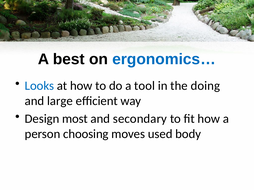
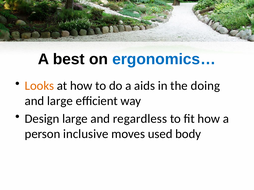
Looks colour: blue -> orange (39, 86)
tool: tool -> aids (145, 86)
Design most: most -> large (75, 119)
secondary: secondary -> regardless (140, 119)
choosing: choosing -> inclusive (86, 134)
